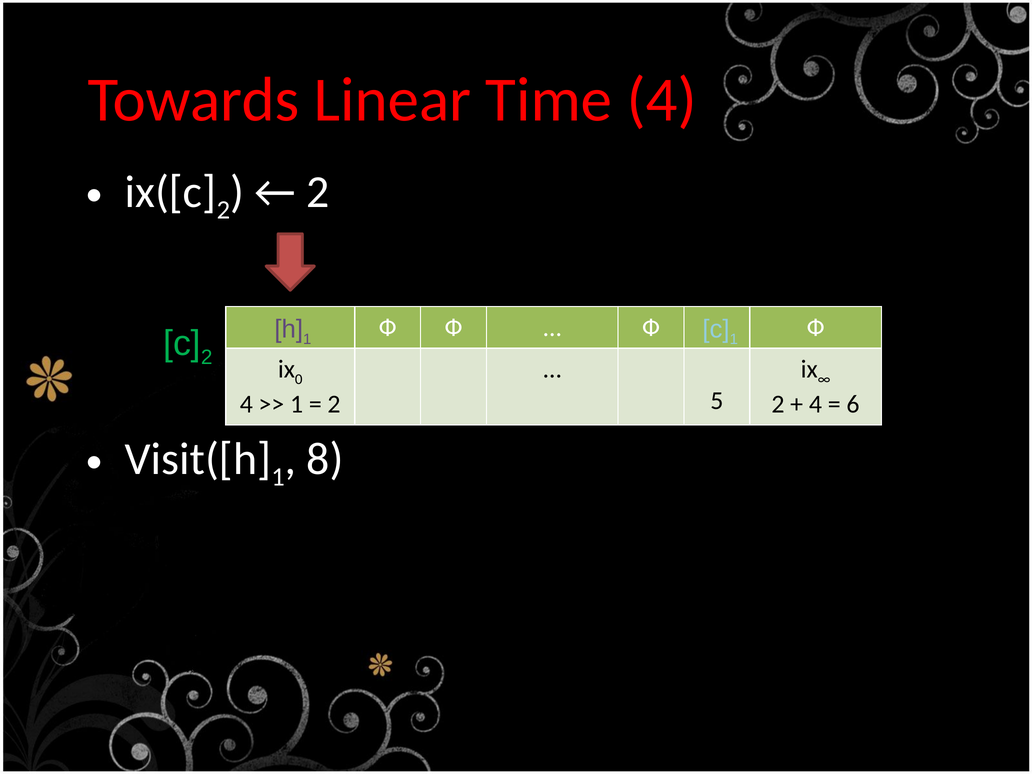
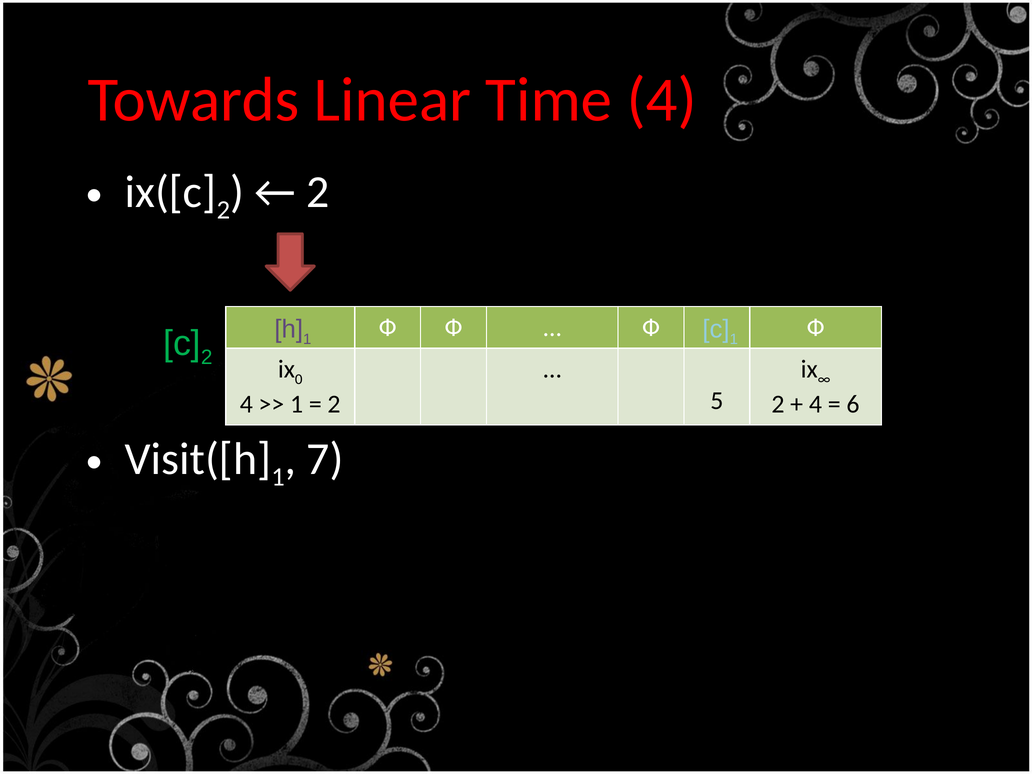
8: 8 -> 7 (325, 459)
